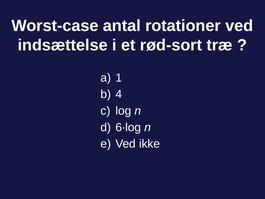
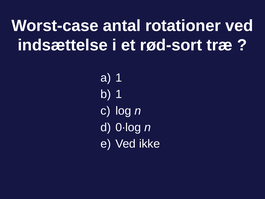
4: 4 -> 1 (119, 94)
6∙log: 6∙log -> 0∙log (128, 127)
